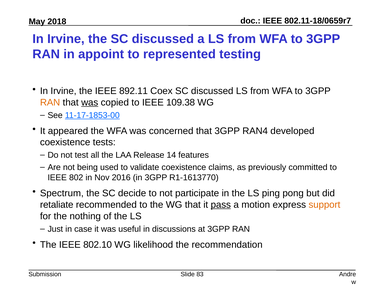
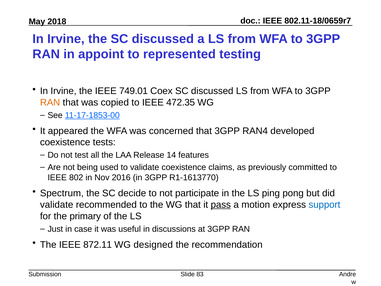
892.11: 892.11 -> 749.01 (134, 91)
was underline: present -> none (90, 102)
109.38: 109.38 -> 472.35 (181, 102)
retaliate: retaliate -> validate (57, 205)
support colour: orange -> blue (324, 205)
nothing: nothing -> primary (85, 216)
802.10: 802.10 -> 872.11 (98, 244)
likelihood: likelihood -> designed (153, 244)
